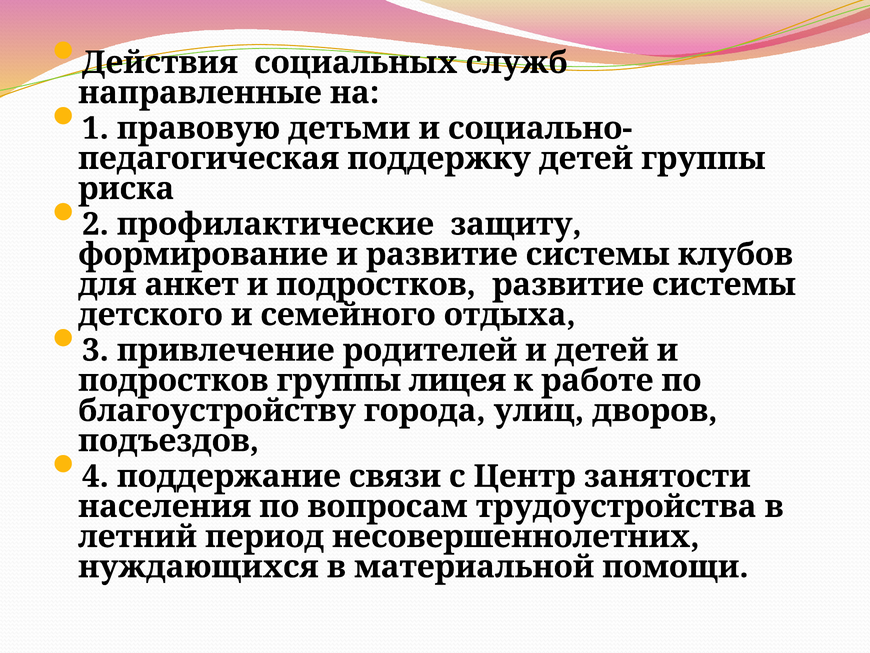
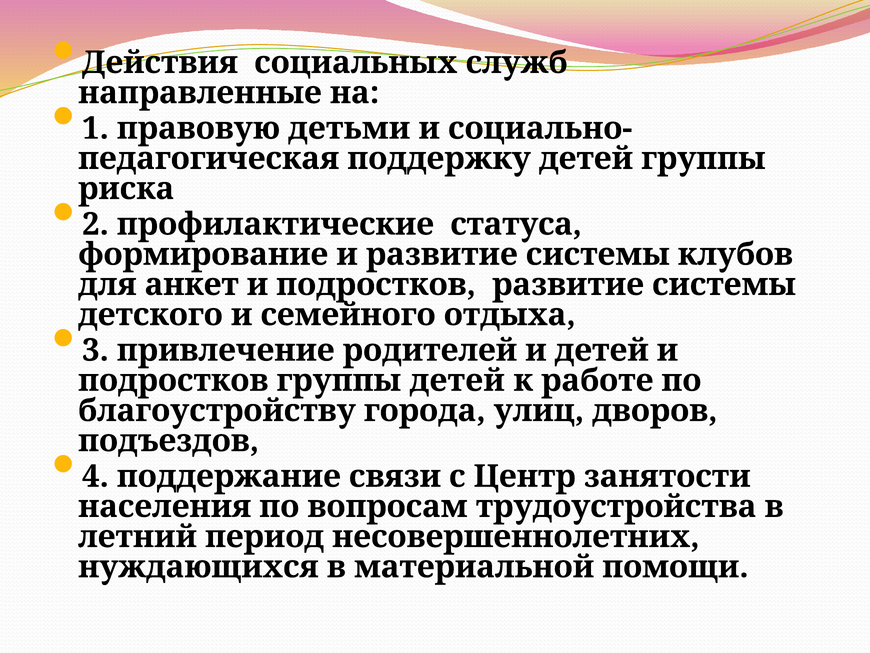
защиту: защиту -> статуса (516, 224)
группы лицея: лицея -> детей (457, 380)
